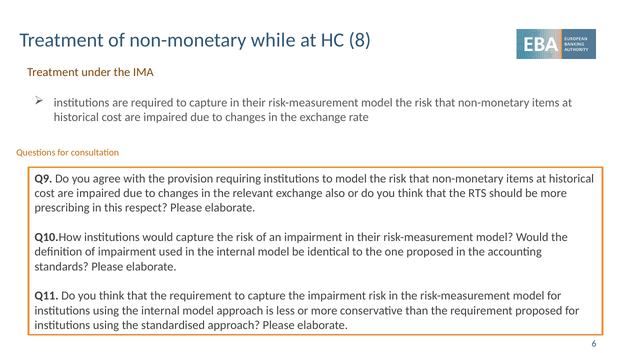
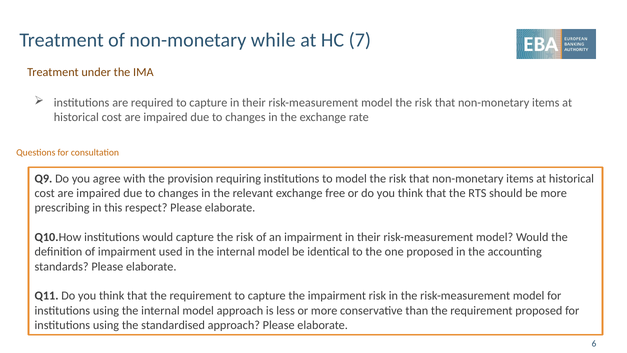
8: 8 -> 7 (360, 40)
also: also -> free (335, 193)
